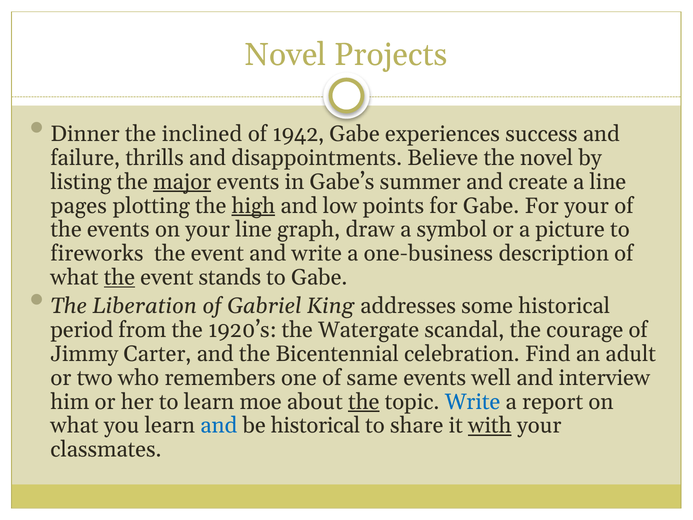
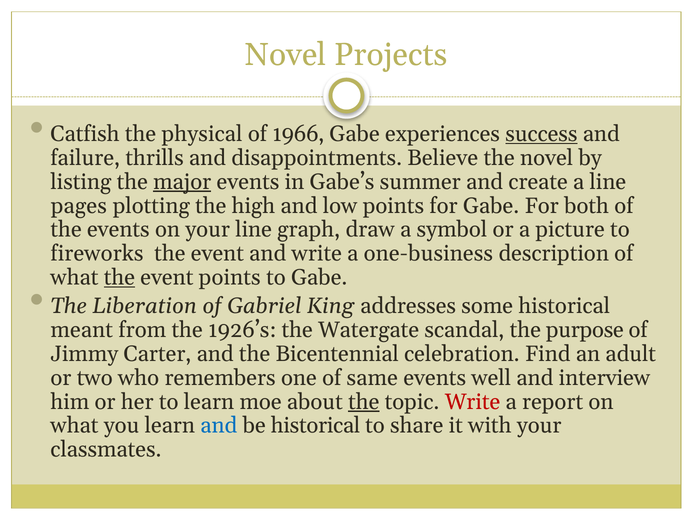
Dinner: Dinner -> Catfish (85, 134)
inclined: inclined -> physical (202, 134)
1942: 1942 -> 1966 (298, 134)
success underline: none -> present (541, 134)
high underline: present -> none (253, 206)
For your: your -> both (587, 206)
event stands: stands -> points (230, 277)
period: period -> meant (82, 330)
1920’s: 1920’s -> 1926’s (242, 330)
courage: courage -> purpose (585, 330)
Write colour: blue -> red (472, 402)
with underline: present -> none (490, 425)
